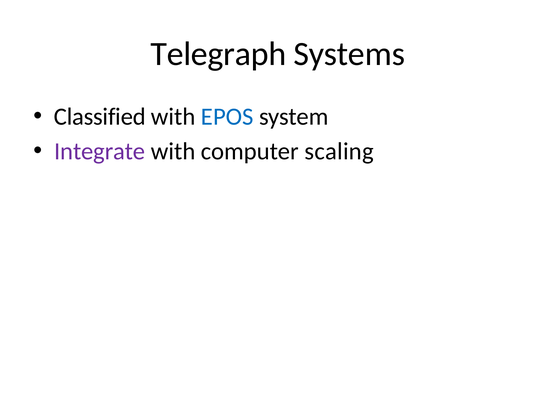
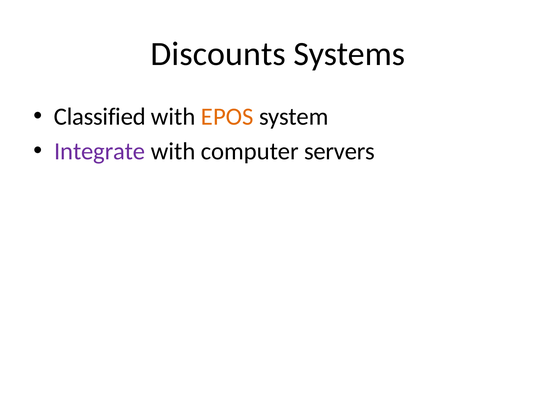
Telegraph: Telegraph -> Discounts (218, 54)
EPOS colour: blue -> orange (227, 117)
scaling: scaling -> servers (339, 151)
